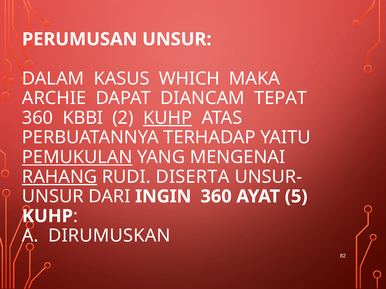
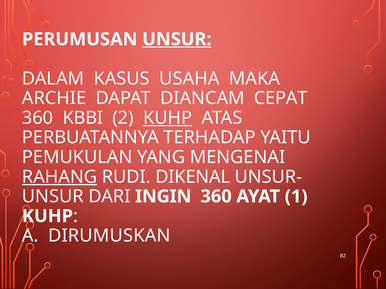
UNSUR underline: none -> present (177, 39)
WHICH: WHICH -> USAHA (189, 79)
TEPAT: TEPAT -> CEPAT (281, 98)
PEMUKULAN underline: present -> none (77, 157)
DISERTA: DISERTA -> DIKENAL (193, 177)
5: 5 -> 1 (296, 197)
